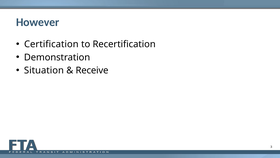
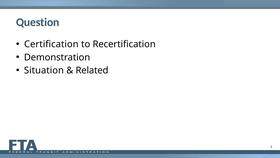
However: However -> Question (38, 22)
Receive: Receive -> Related (92, 70)
